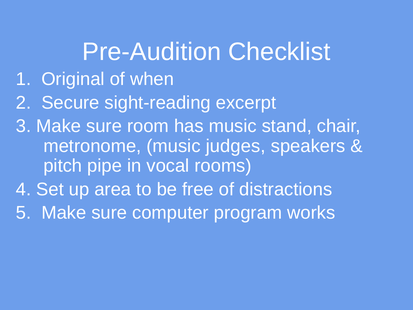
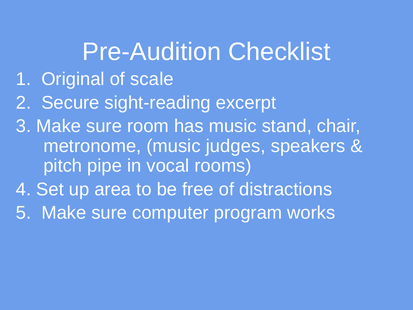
when: when -> scale (152, 79)
